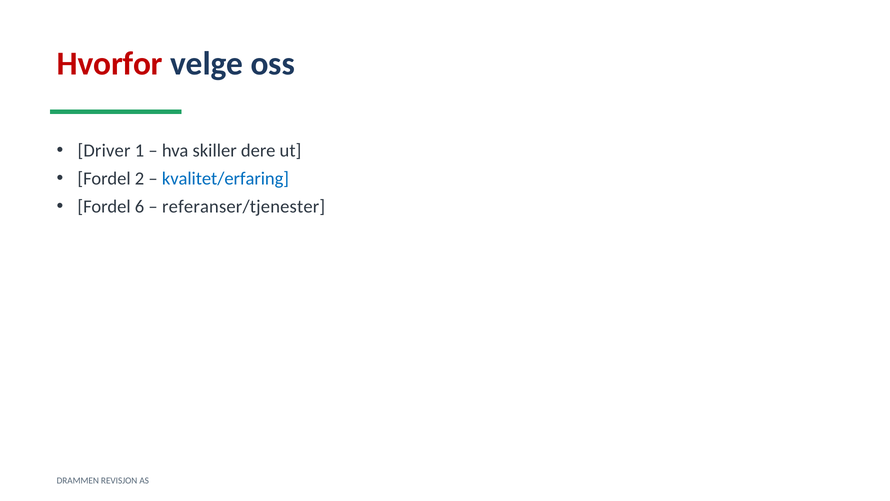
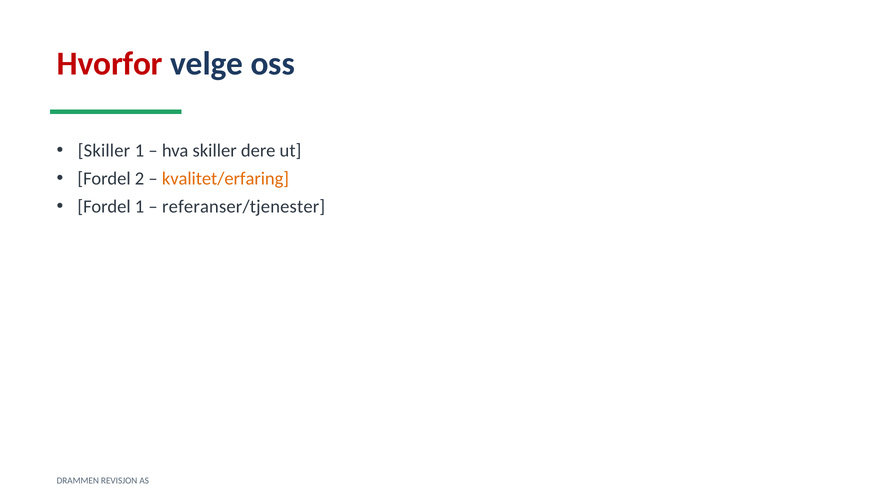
Driver: Driver -> Skiller (104, 151)
kvalitet/erfaring colour: blue -> orange (225, 179)
Fordel 6: 6 -> 1 (140, 206)
